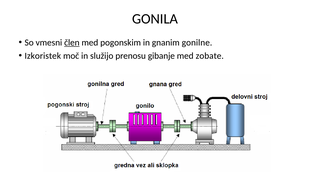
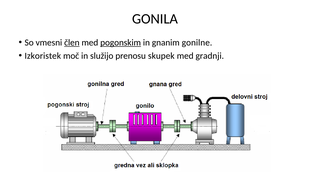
pogonskim underline: none -> present (121, 42)
gibanje: gibanje -> skupek (161, 56)
zobate: zobate -> gradnji (210, 56)
